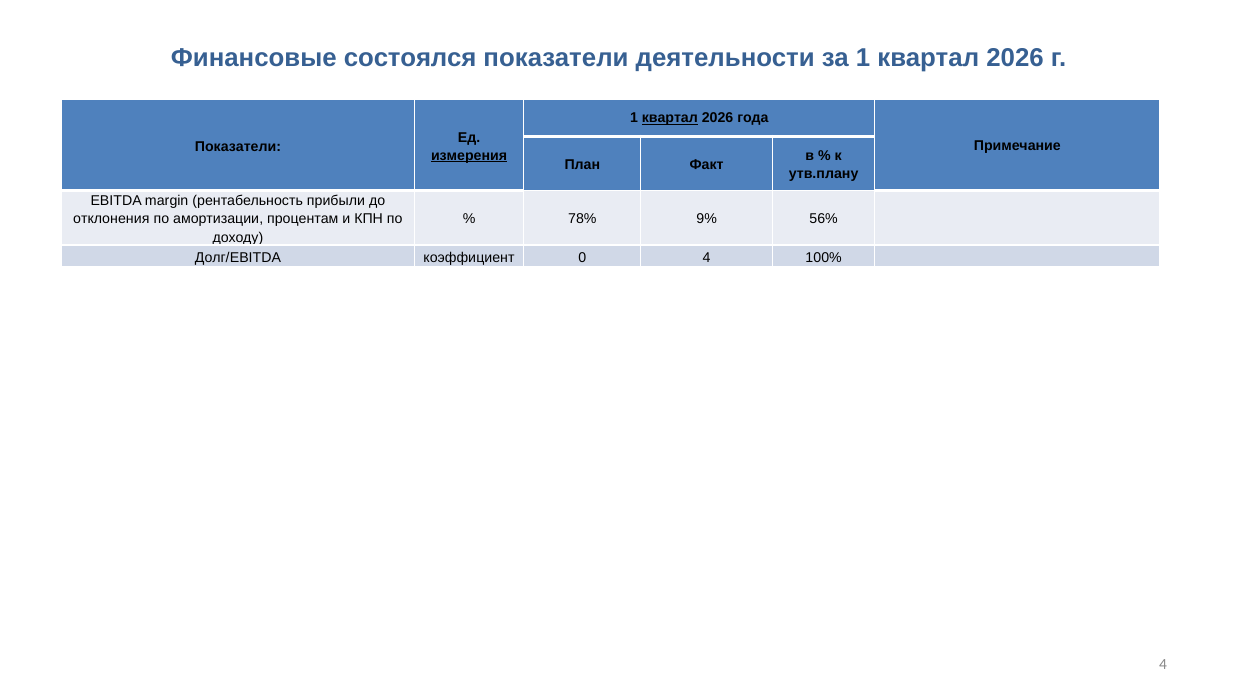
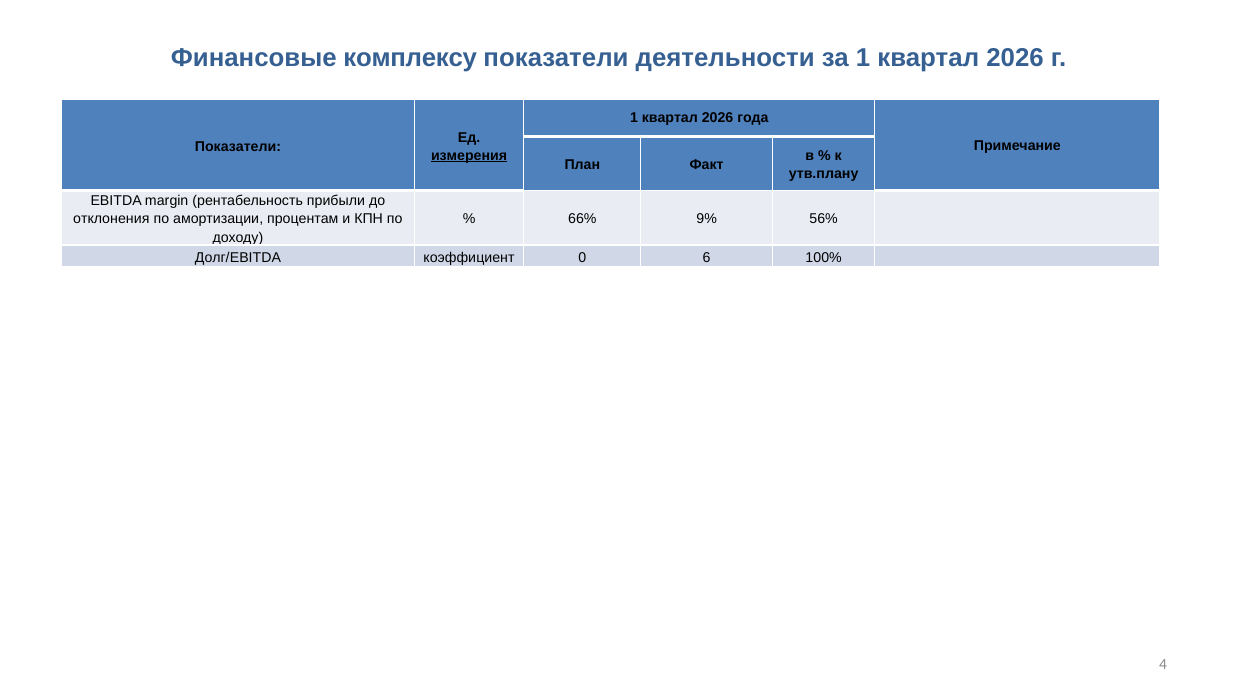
состоялся: состоялся -> комплексу (410, 58)
квартал underline: present -> none (670, 118)
78%: 78% -> 66% (582, 219)
0 4: 4 -> 6 (707, 258)
